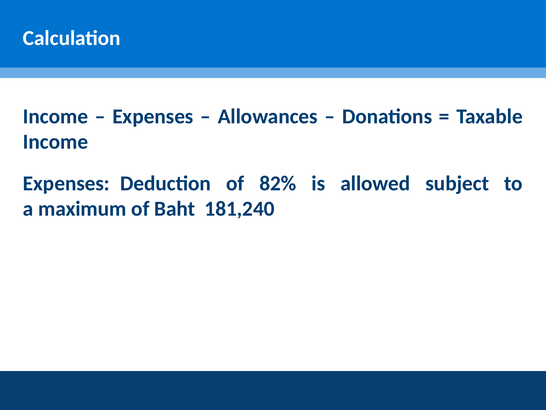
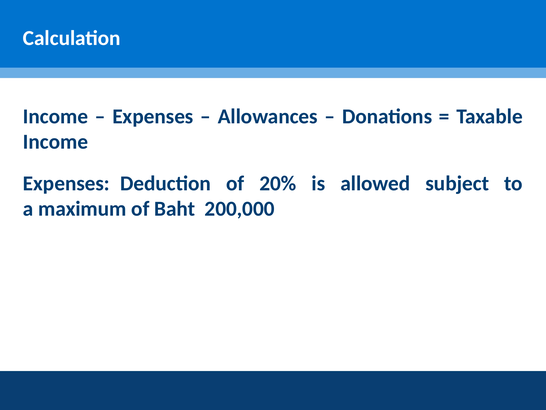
82%: 82% -> 20% (278, 183)
181,240: 181,240 -> 200,000 (240, 209)
